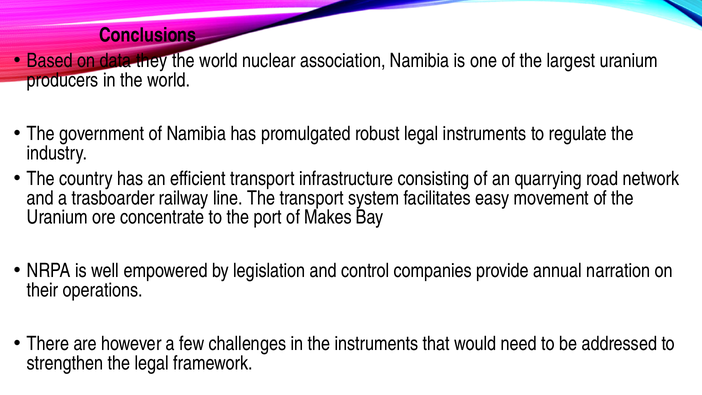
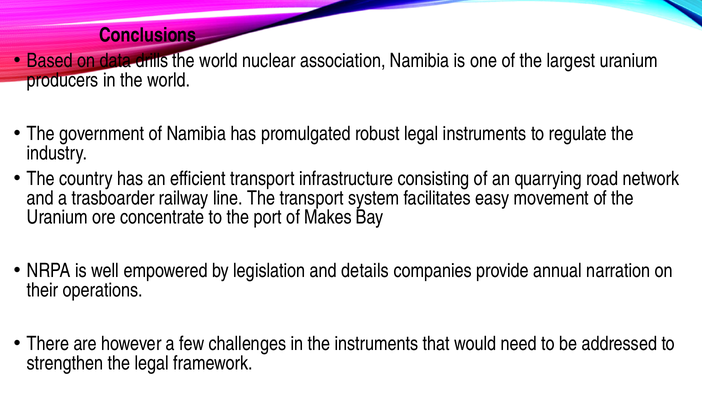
they: they -> drills (152, 61)
control: control -> details (365, 271)
